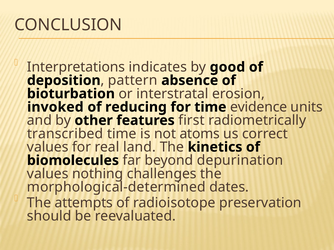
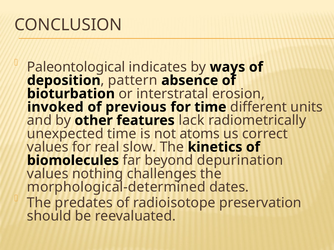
Interpretations: Interpretations -> Paleontological (76, 67)
good: good -> ways (227, 67)
reducing: reducing -> previous (136, 107)
evidence: evidence -> different (259, 107)
first: first -> lack (192, 121)
transcribed: transcribed -> unexpected (65, 134)
land: land -> slow (140, 147)
attempts: attempts -> predates (84, 203)
